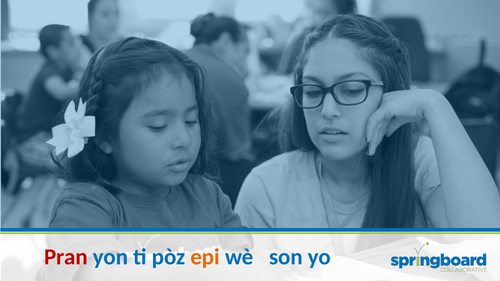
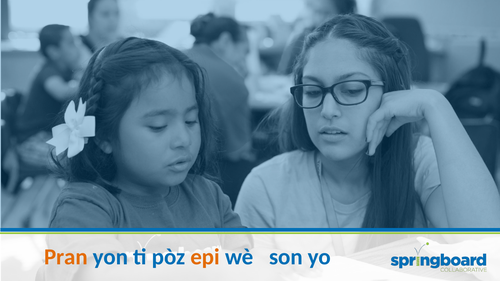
Pran colour: red -> orange (66, 257)
